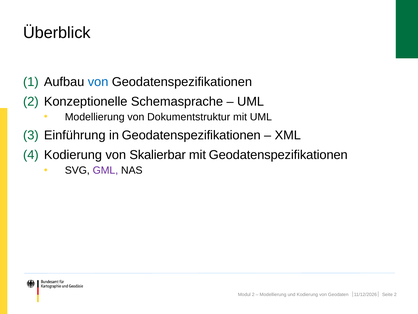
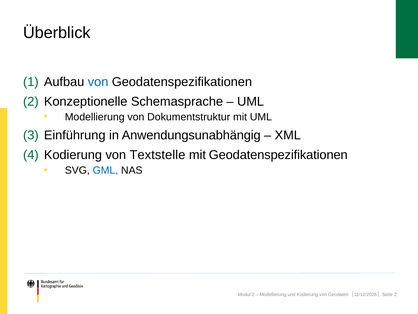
in Geodatenspezifikationen: Geodatenspezifikationen -> Anwendungsunabhängig (191, 135)
Skalierbar: Skalierbar -> Textstelle (157, 155)
GML colour: purple -> blue (105, 170)
